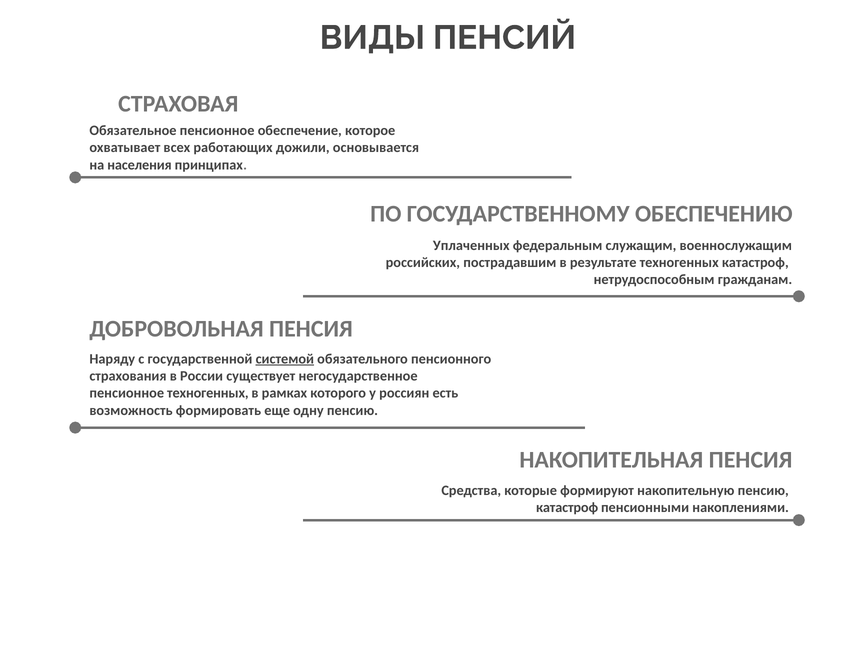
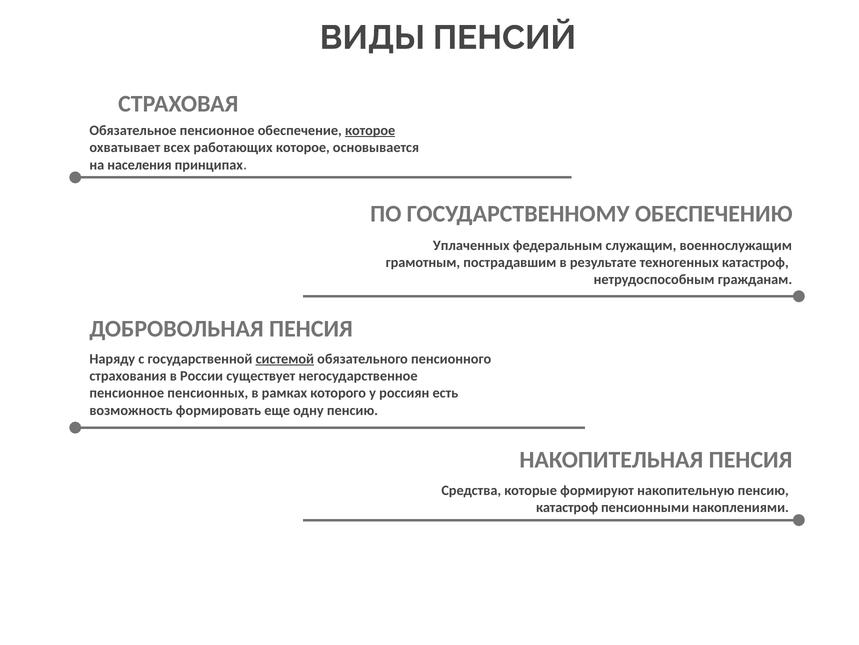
которое underline: none -> present (370, 130)
работающих дожили: дожили -> которое (303, 147)
российских: российских -> грамотным (423, 262)
пенсионное техногенных: техногенных -> пенсионных (208, 393)
